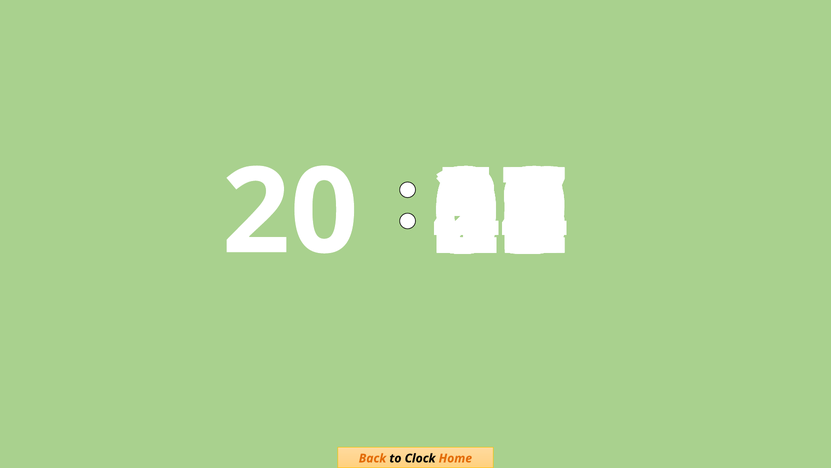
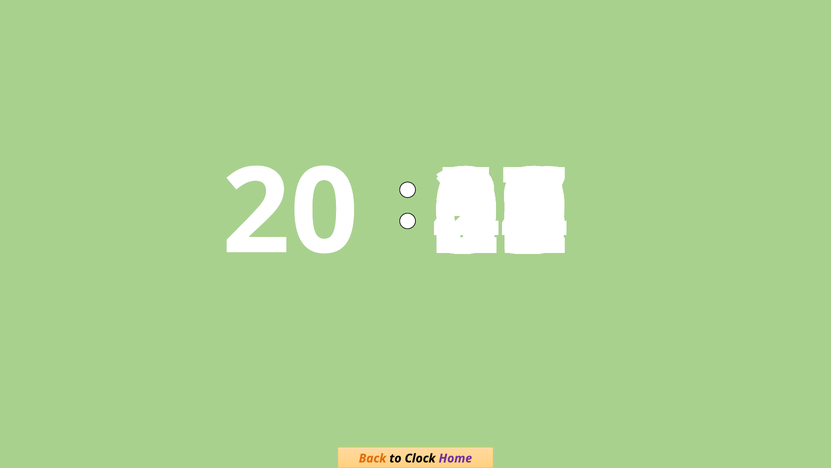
Home colour: orange -> purple (455, 458)
